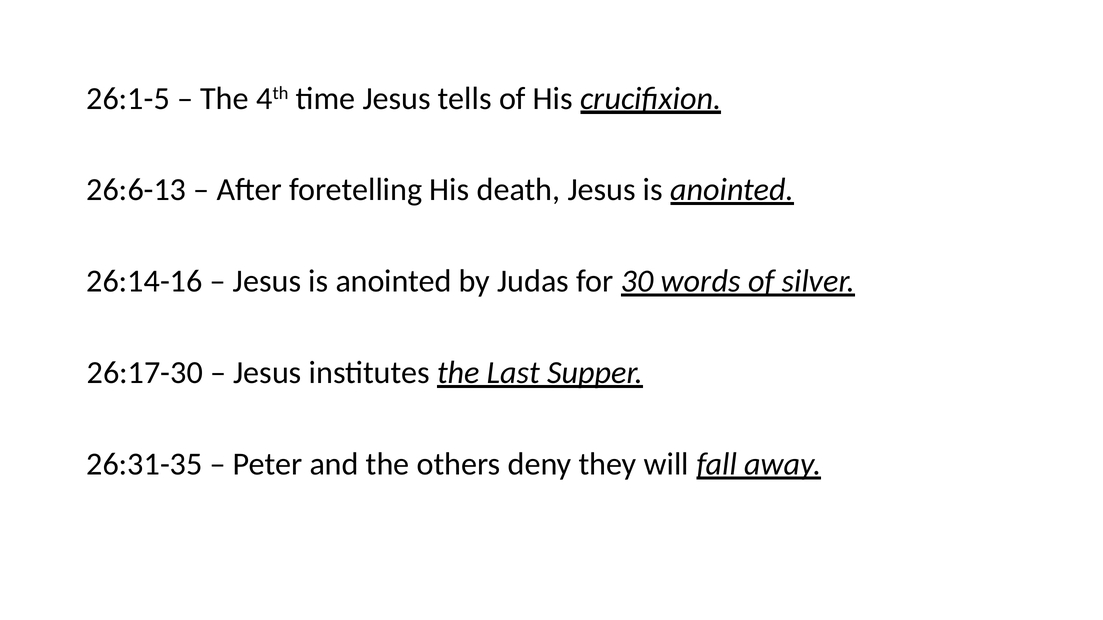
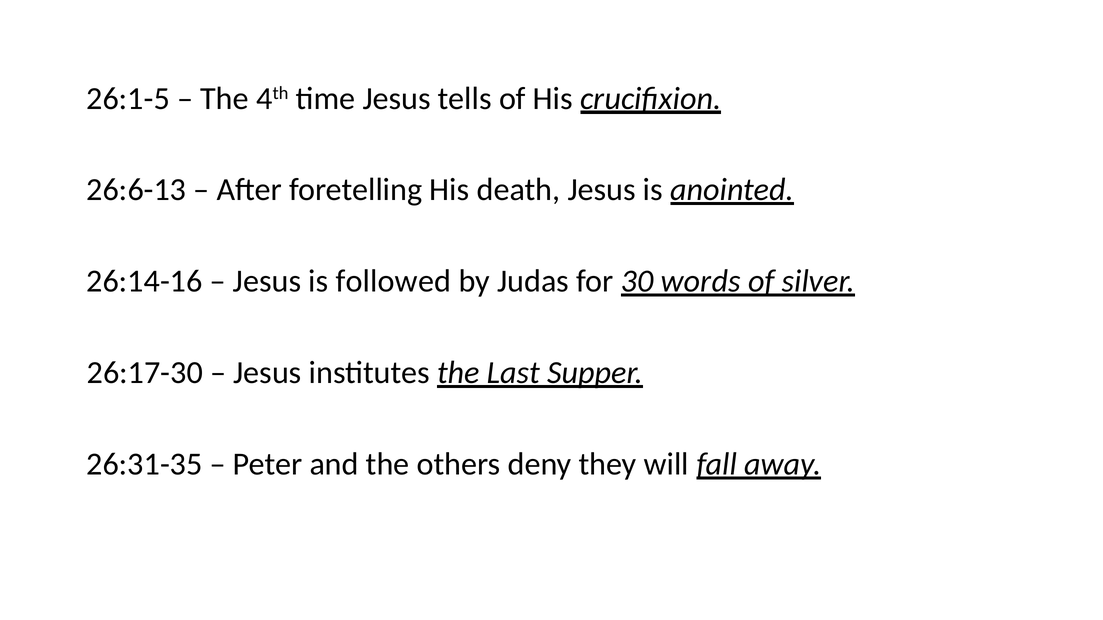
anointed: anointed -> followed (393, 281)
